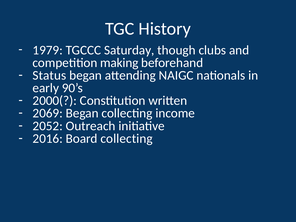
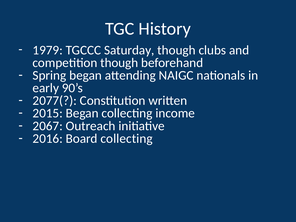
competition making: making -> though (119, 63)
Status: Status -> Spring (49, 75)
2000(: 2000( -> 2077( (55, 101)
2069: 2069 -> 2015 (48, 113)
2052: 2052 -> 2067 (48, 126)
